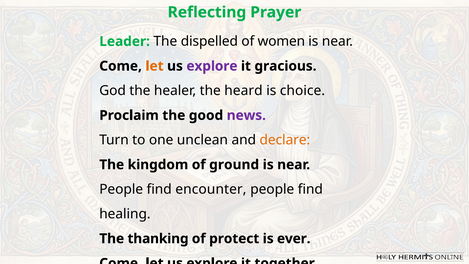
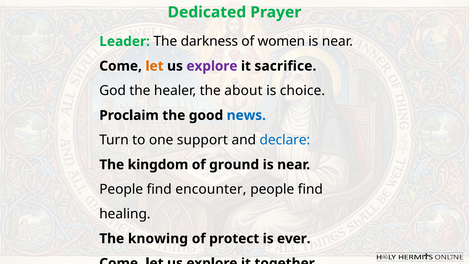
Reflecting: Reflecting -> Dedicated (207, 12)
dispelled: dispelled -> darkness (209, 41)
gracious: gracious -> sacrifice (285, 66)
heard: heard -> about (243, 91)
news colour: purple -> blue (246, 115)
unclean: unclean -> support (202, 140)
declare colour: orange -> blue (285, 140)
thanking: thanking -> knowing (158, 238)
